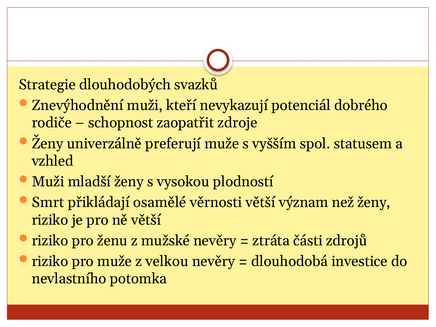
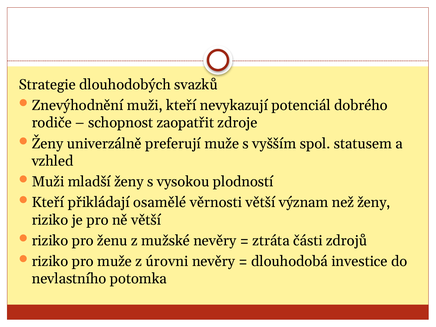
Smrt: Smrt -> Kteří (48, 202)
velkou: velkou -> úrovni (167, 261)
